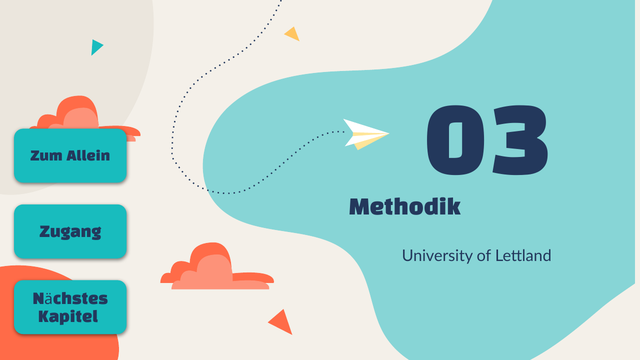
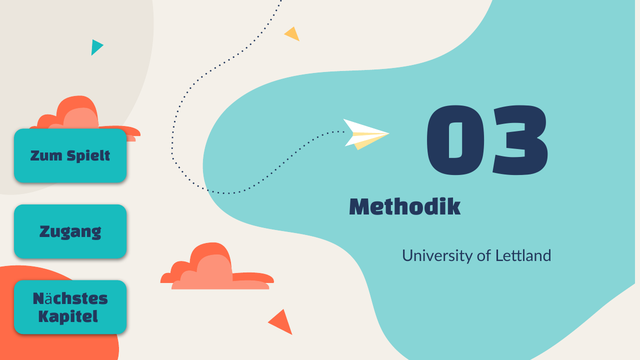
Allein: Allein -> Spielt (88, 157)
